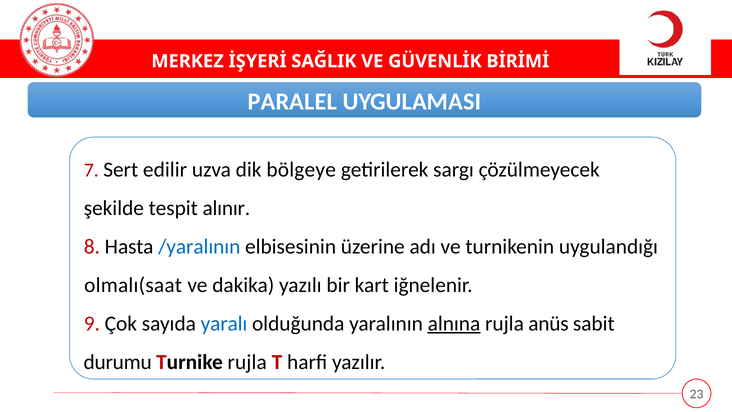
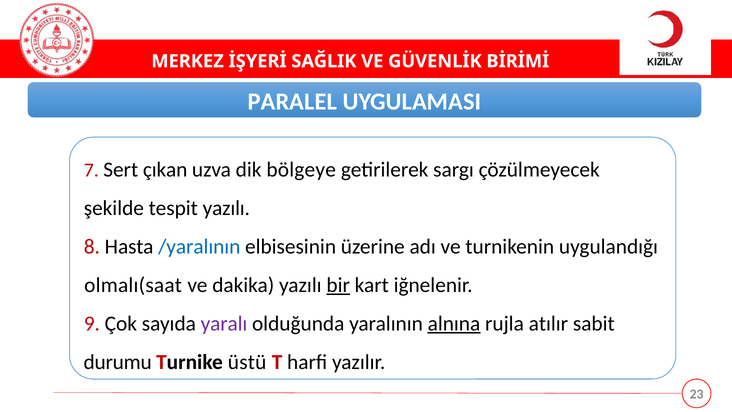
edilir: edilir -> çıkan (165, 170)
tespit alınır: alınır -> yazılı (226, 208)
bir underline: none -> present (338, 285)
yaralı colour: blue -> purple (224, 323)
anüs: anüs -> atılır (548, 323)
Turnike rujla: rujla -> üstü (247, 362)
